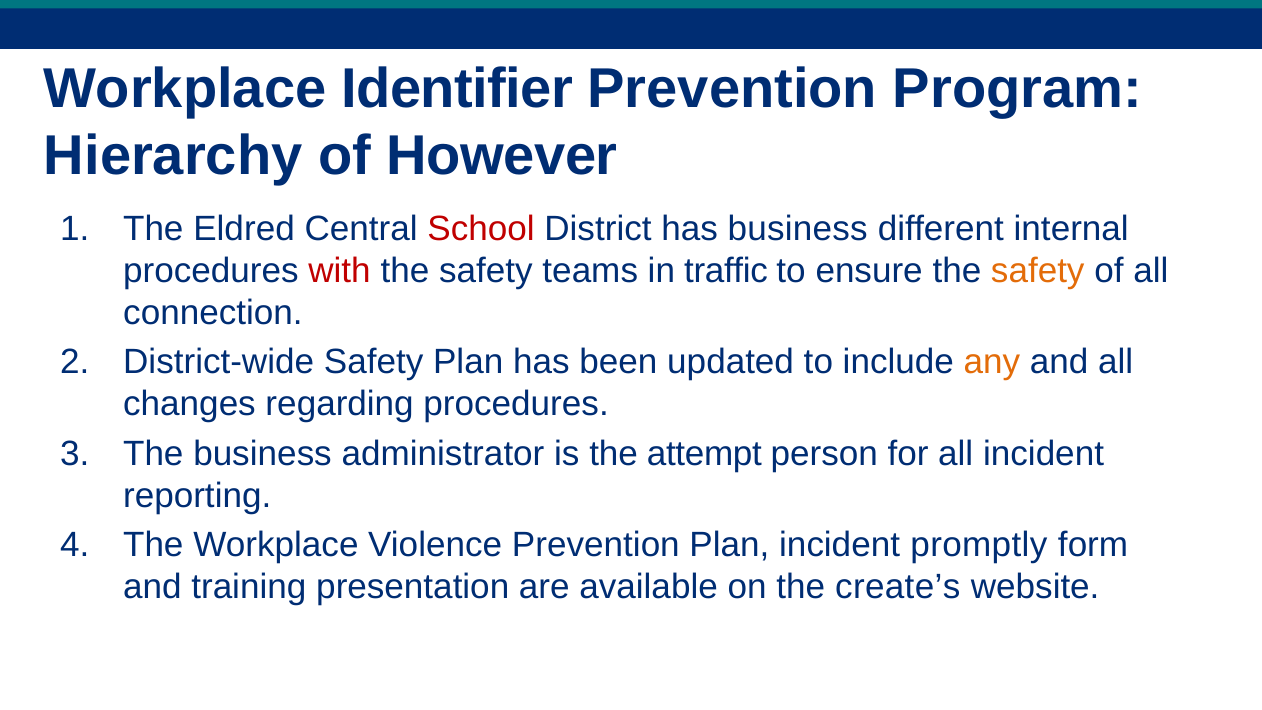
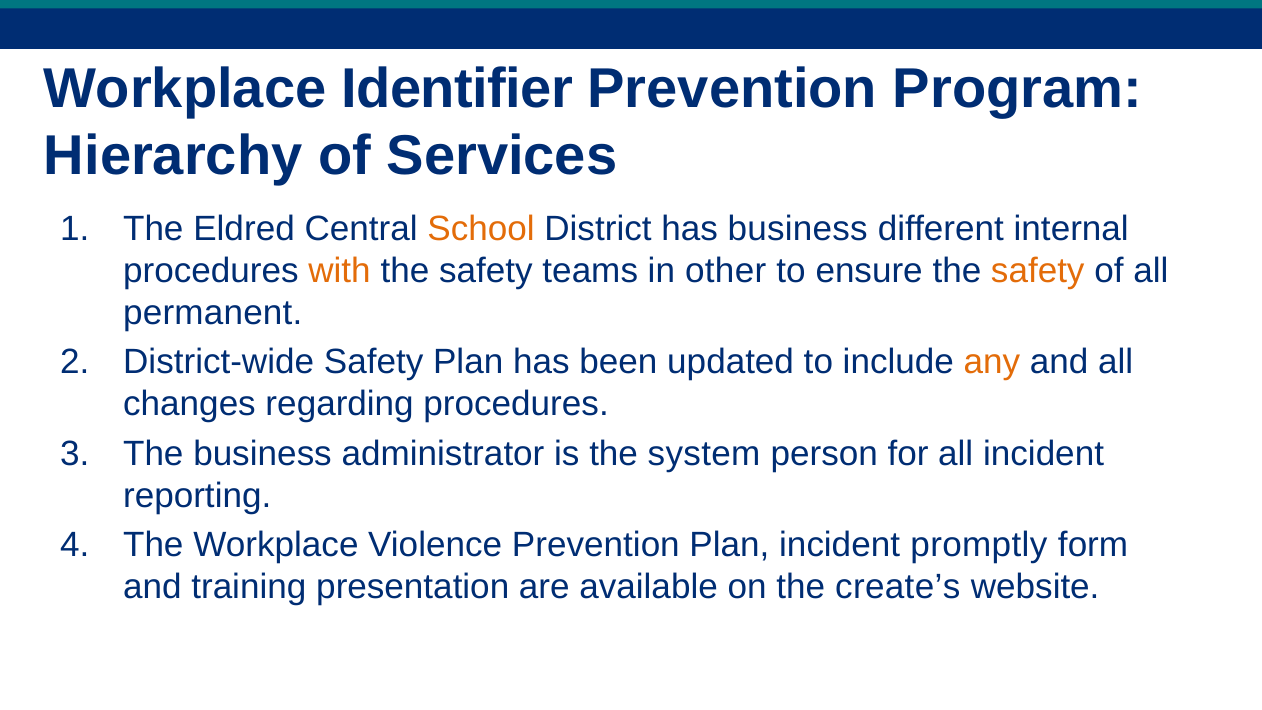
However: However -> Services (502, 156)
School colour: red -> orange (481, 229)
with colour: red -> orange (340, 271)
traffic: traffic -> other (726, 271)
connection: connection -> permanent (213, 313)
attempt: attempt -> system (704, 453)
